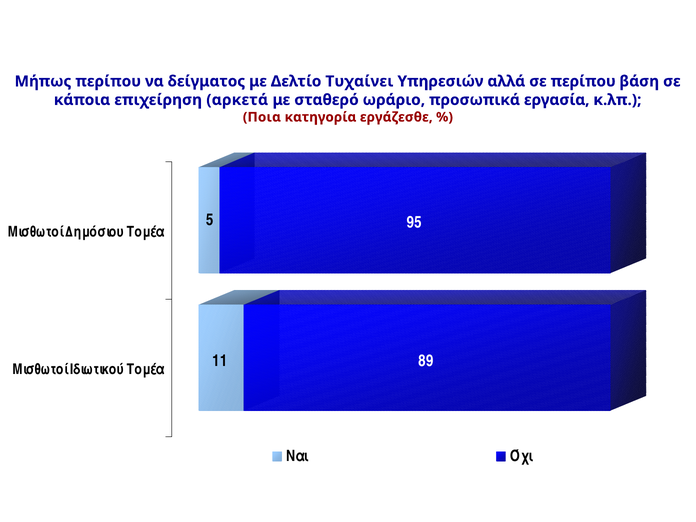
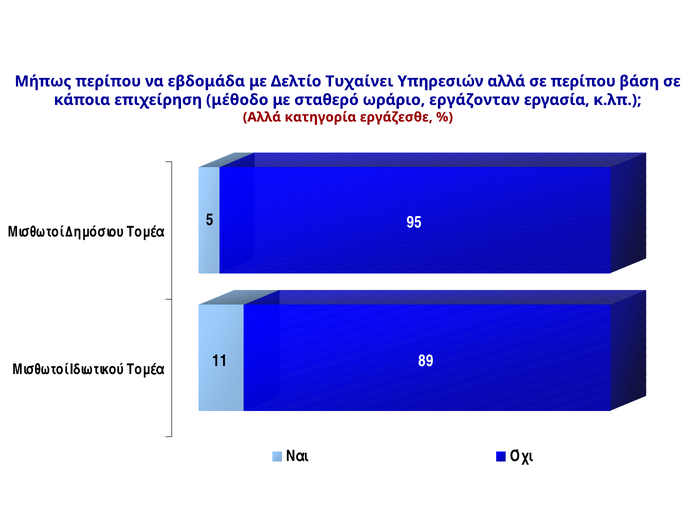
δείγματος: δείγματος -> εβδομάδα (206, 81)
αρκετά: αρκετά -> μέθοδο (237, 100)
προσωπικά: προσωπικά -> εργάζονταν (474, 100)
Ποια: Ποια -> Αλλά (262, 117)
